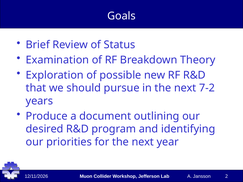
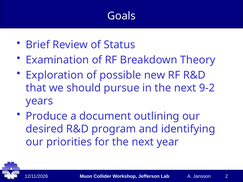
7-2: 7-2 -> 9-2 (207, 88)
